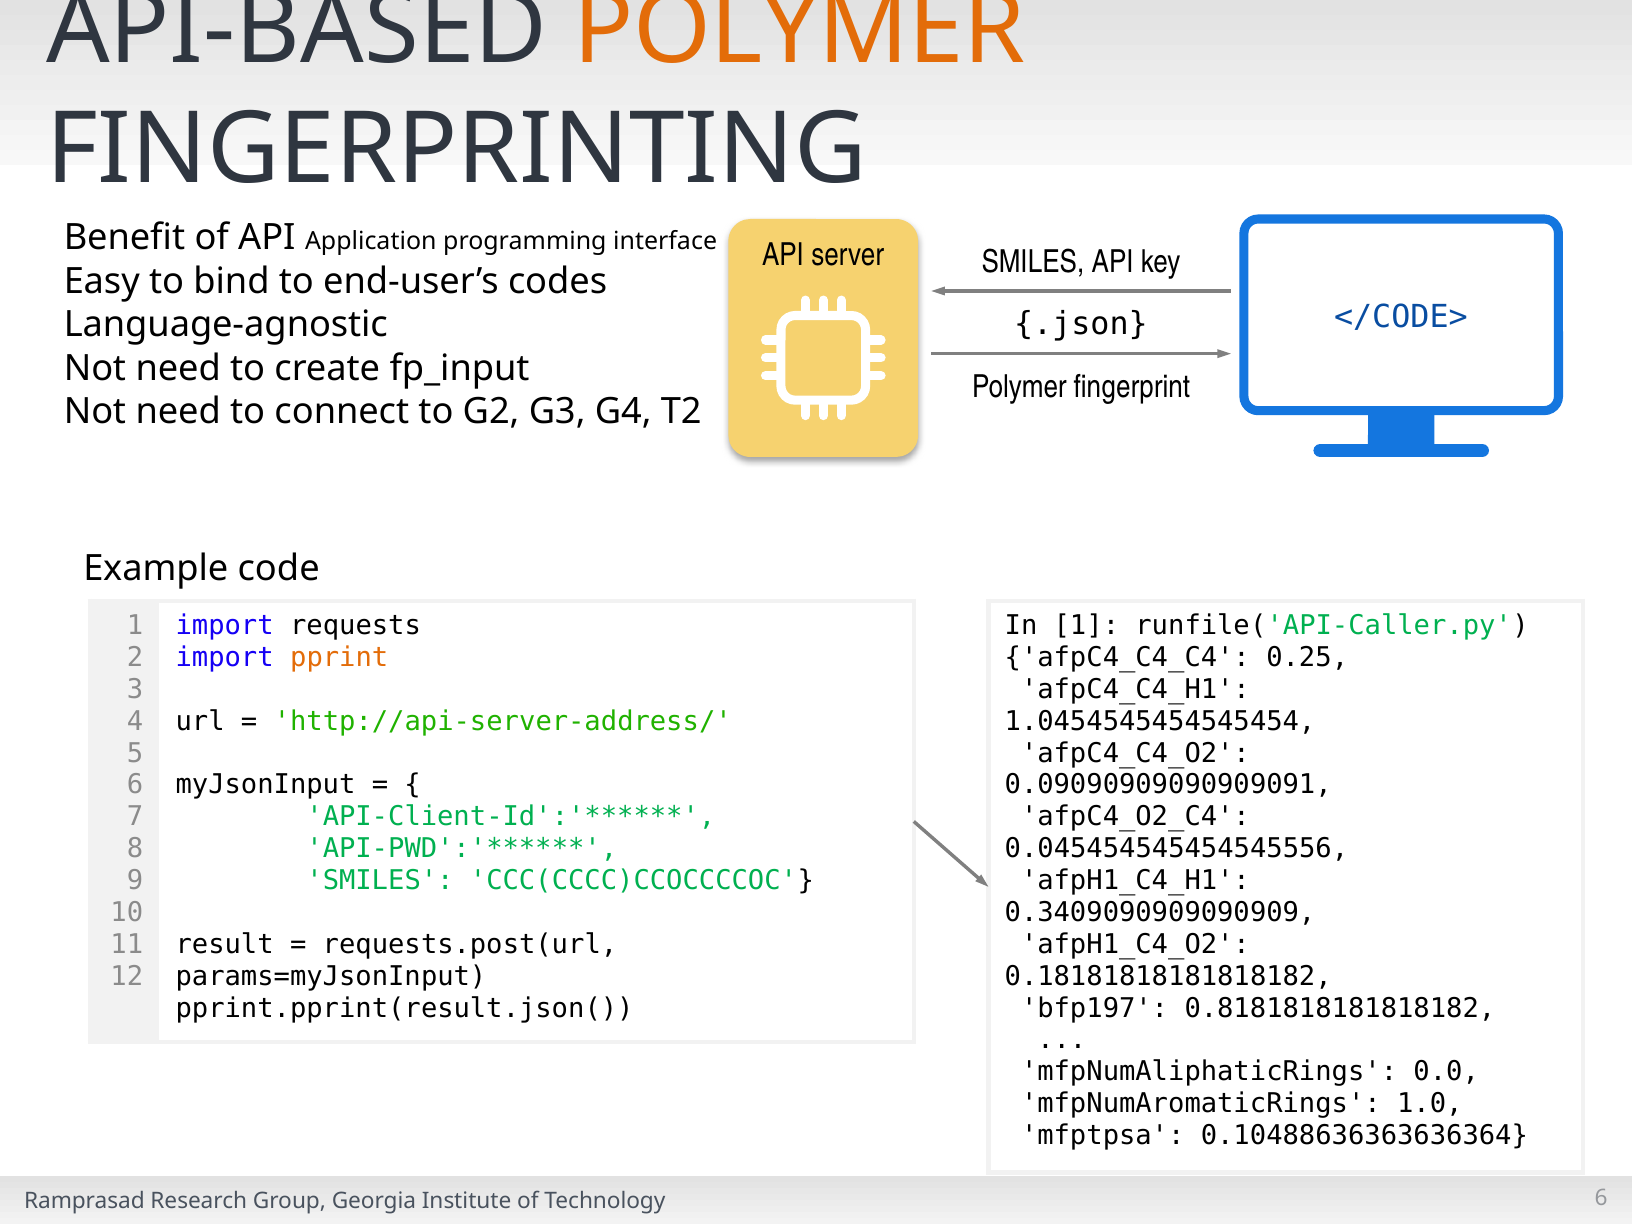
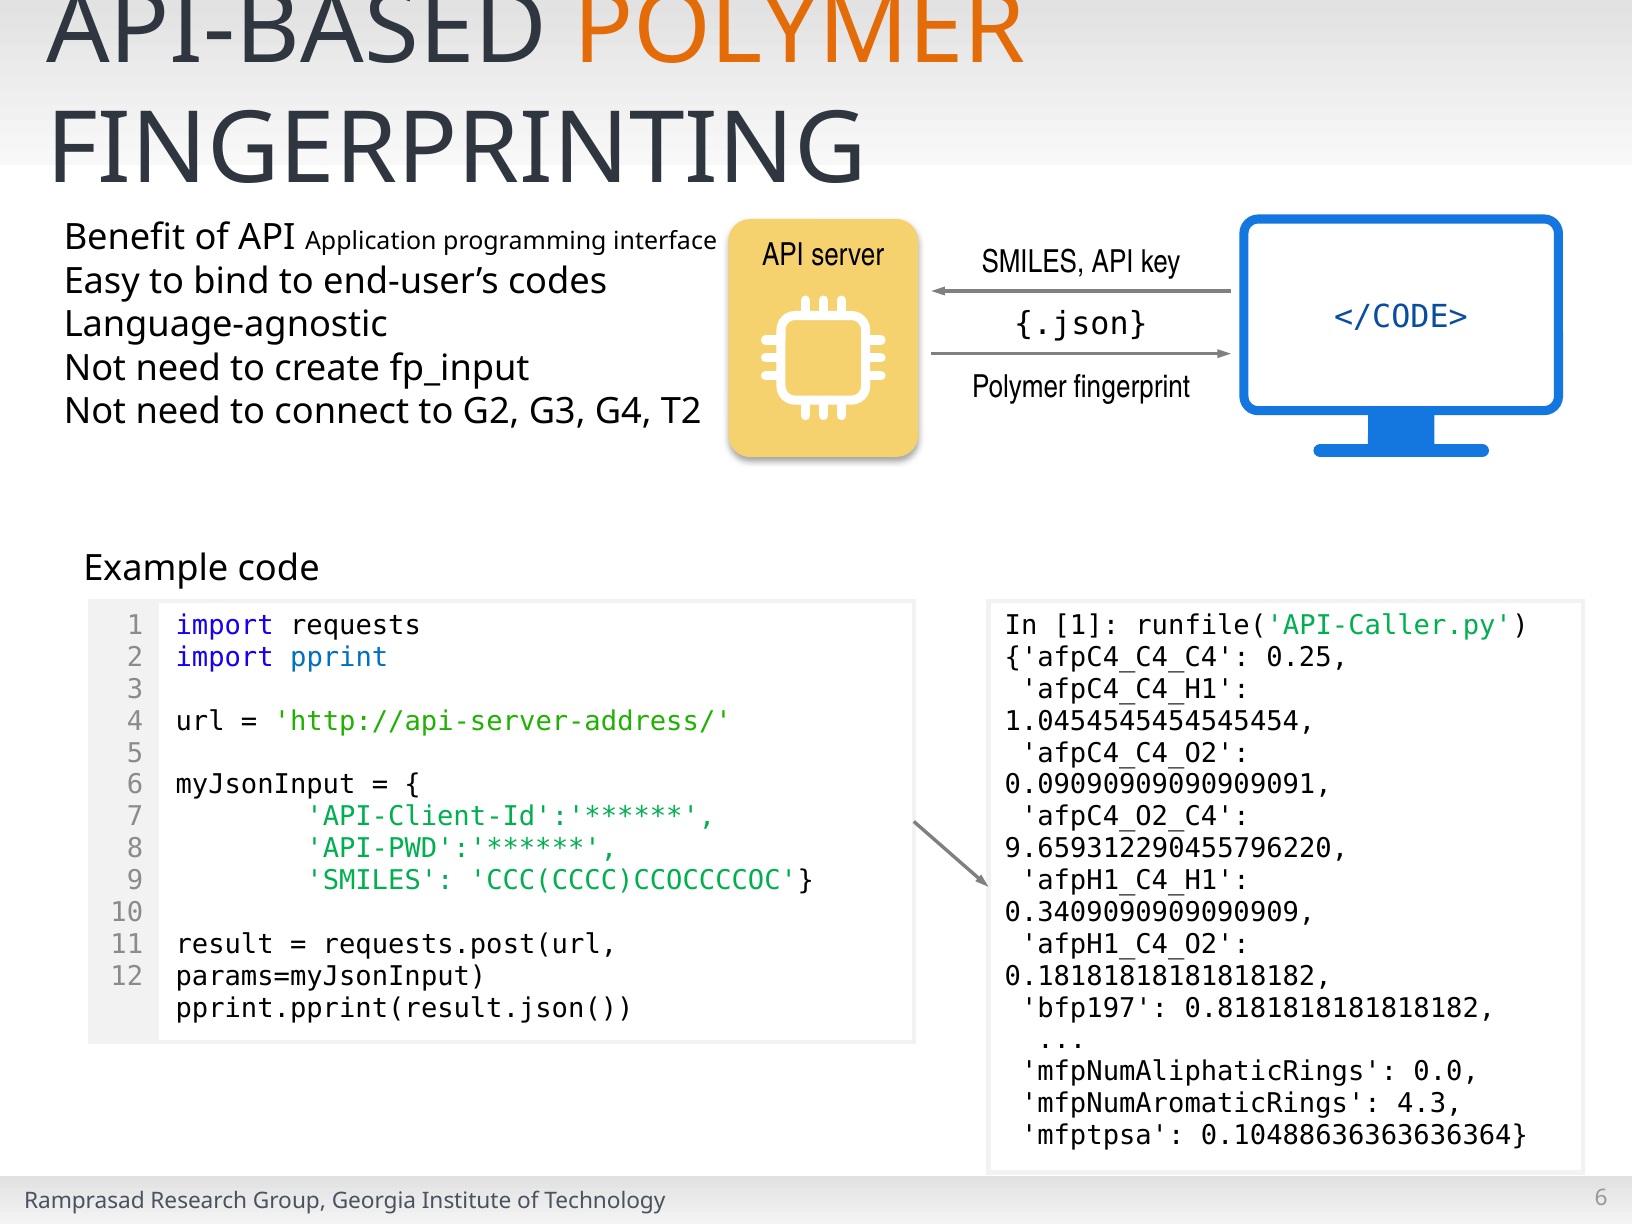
pprint colour: orange -> blue (339, 658)
0.045454545454545556: 0.045454545454545556 -> 9.659312290455796220 (1176, 849)
1.0: 1.0 -> 4.3 (1430, 1104)
